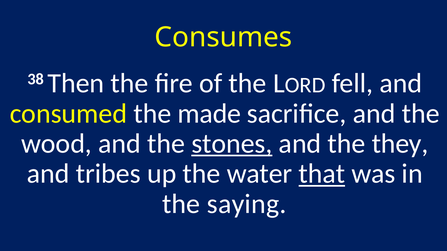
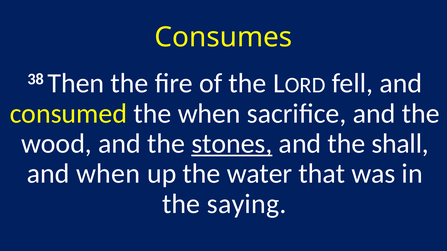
the made: made -> when (209, 114)
they: they -> shall (400, 144)
and tribes: tribes -> when (108, 174)
that underline: present -> none (322, 174)
